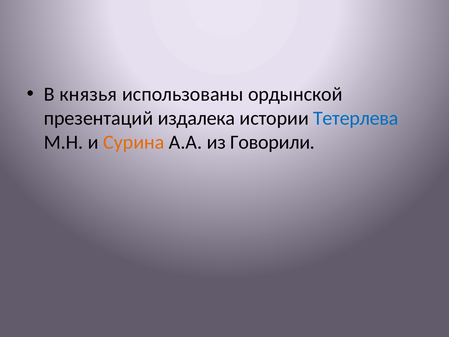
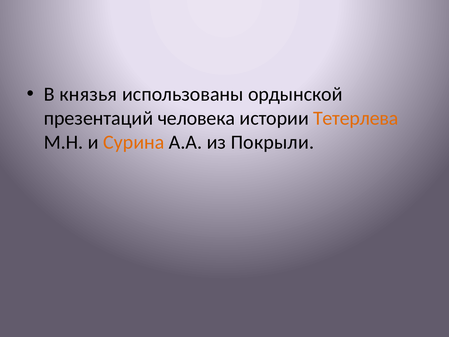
издалека: издалека -> человека (196, 118)
Тетерлева colour: blue -> orange (356, 118)
Говорили: Говорили -> Покрыли (272, 142)
